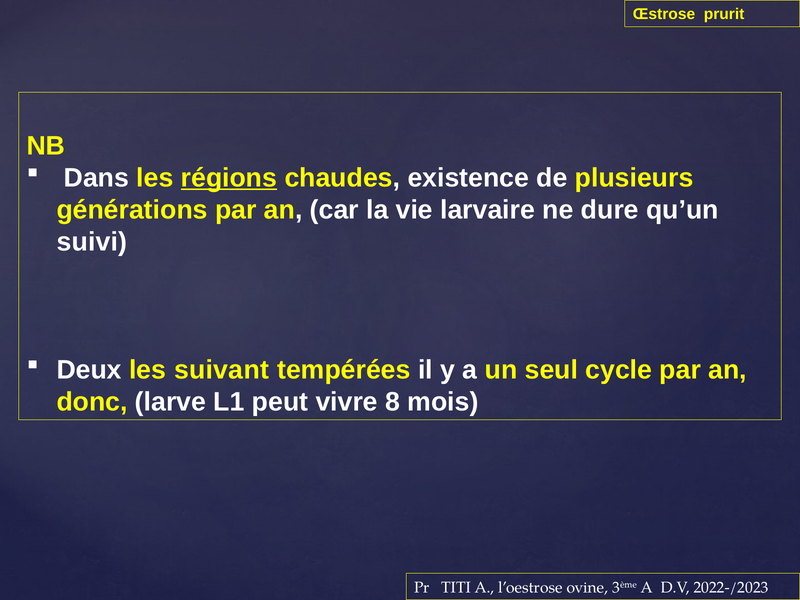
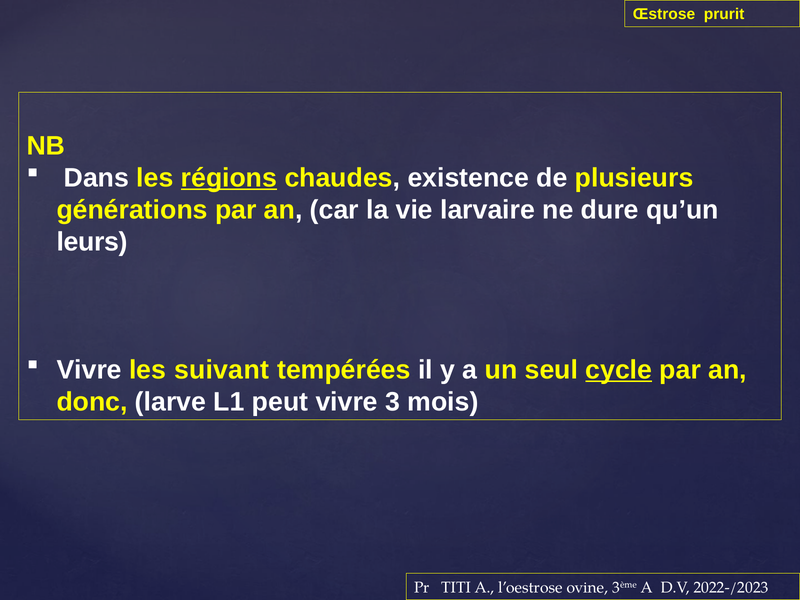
suivi: suivi -> leurs (92, 242)
Deux: Deux -> Vivre (89, 370)
cycle underline: none -> present (619, 370)
8: 8 -> 3 (393, 402)
